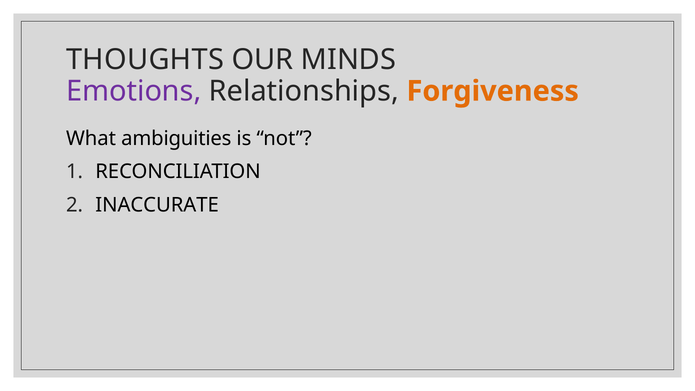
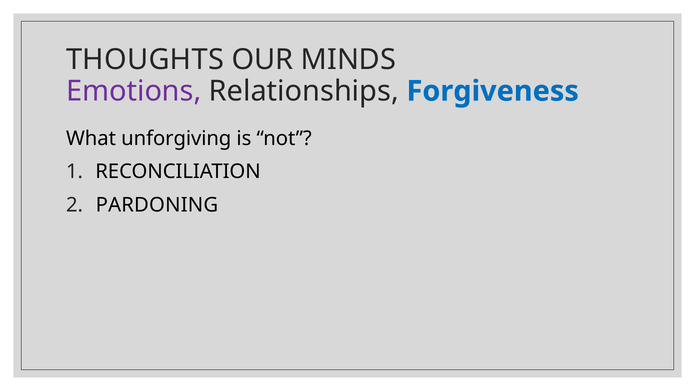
Forgiveness colour: orange -> blue (493, 91)
ambiguities: ambiguities -> unforgiving (176, 138)
INACCURATE: INACCURATE -> PARDONING (157, 205)
